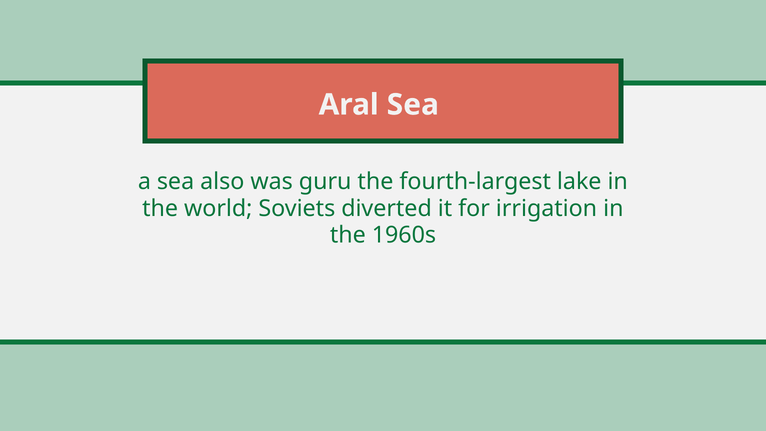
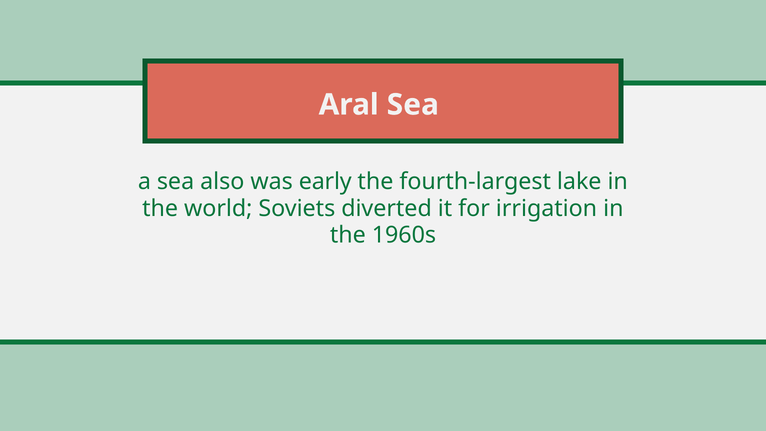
guru: guru -> early (325, 182)
